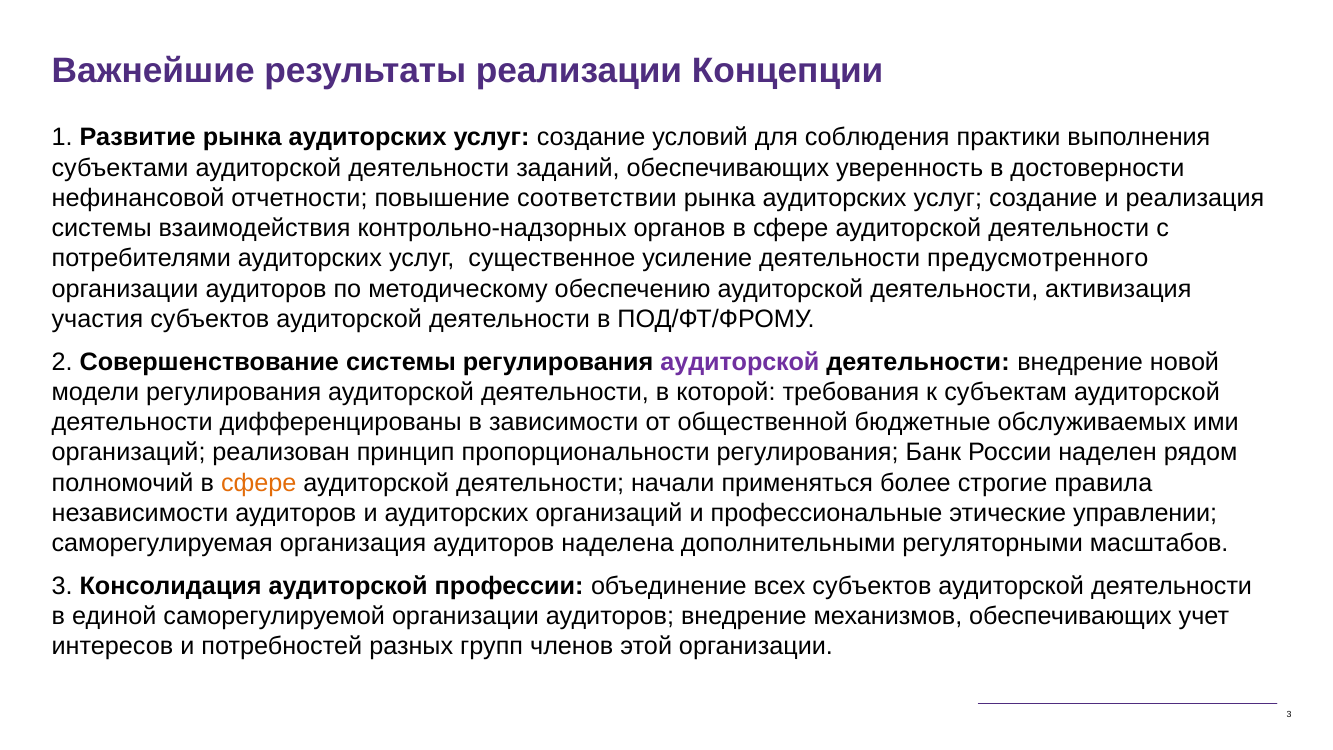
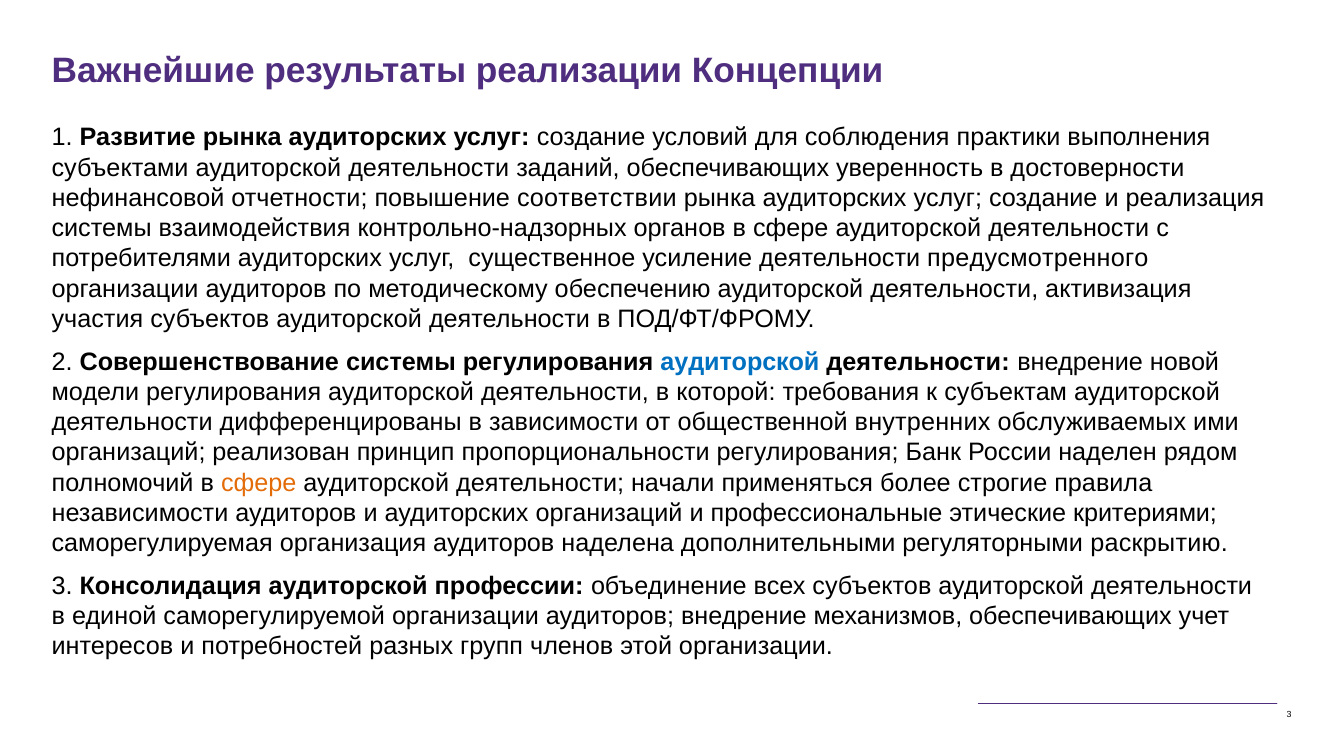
аудиторской colour: purple -> blue (740, 362)
бюджетные: бюджетные -> внутренних (923, 422)
управлении: управлении -> критериями (1145, 513)
масштабов: масштабов -> раскрытию (1159, 543)
